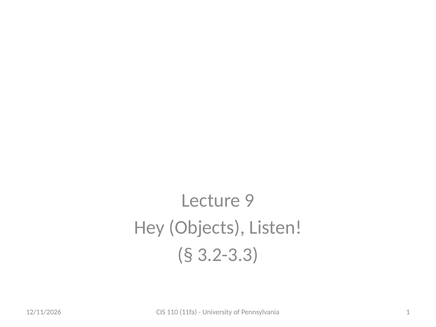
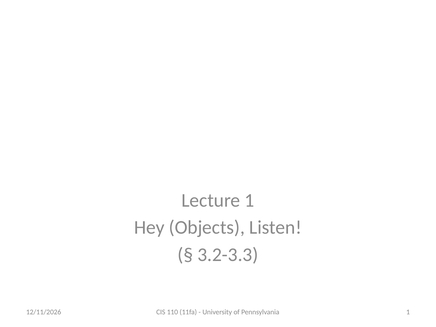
Lecture 9: 9 -> 1 (250, 200)
